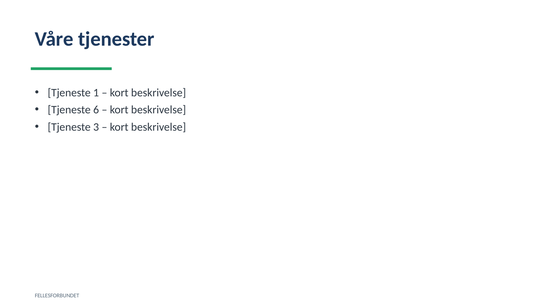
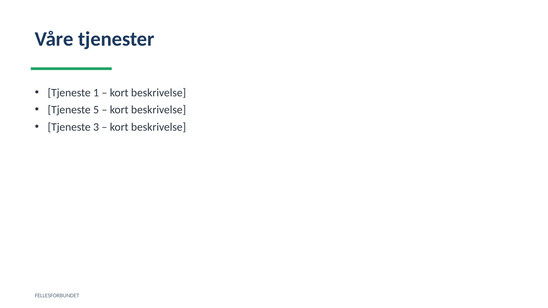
6: 6 -> 5 (96, 110)
